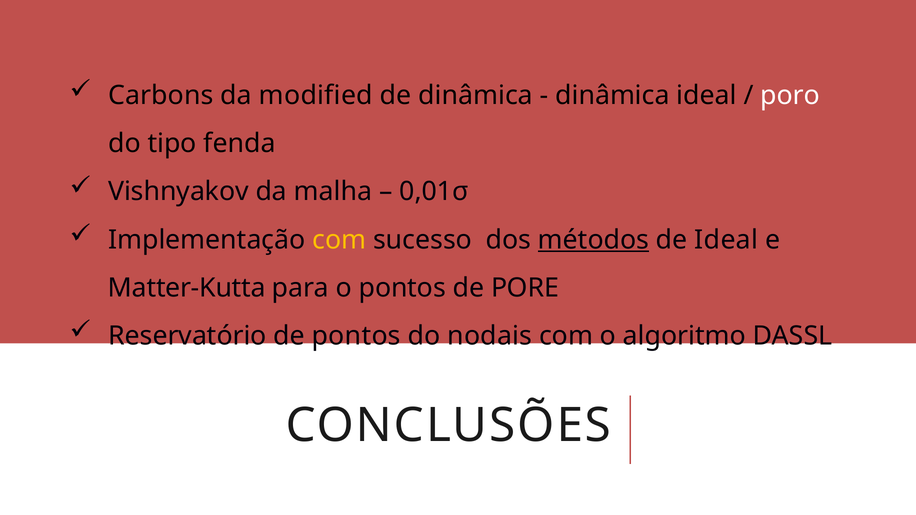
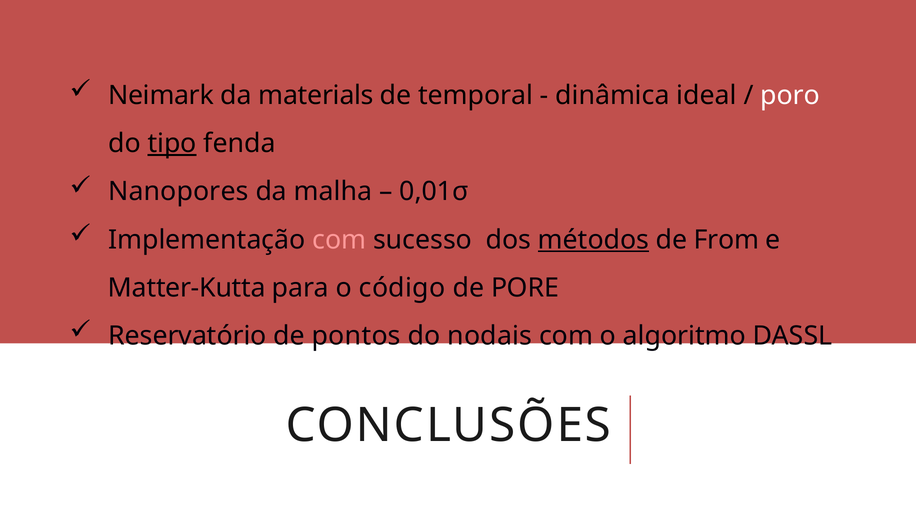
Carbons: Carbons -> Neimark (161, 95)
modified: modified -> materials (316, 95)
de dinâmica: dinâmica -> temporal (476, 95)
tipo underline: none -> present (172, 144)
Vishnyakov: Vishnyakov -> Nanopores (178, 192)
com colour: yellow -> pink (339, 240)
de Ideal: Ideal -> From (727, 240)
o pontos: pontos -> código (402, 288)
